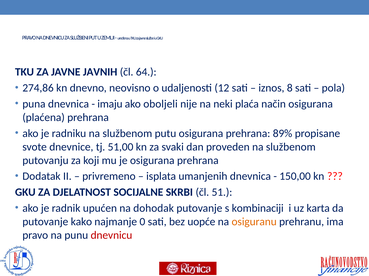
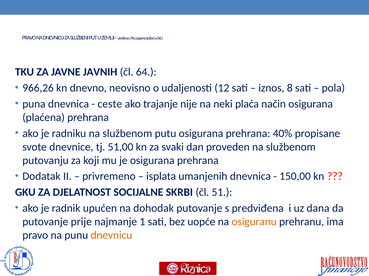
274,86: 274,86 -> 966,26 (38, 88)
imaju: imaju -> ceste (110, 104)
oboljeli: oboljeli -> trajanje (161, 104)
89%: 89% -> 40% (283, 134)
kombinaciji: kombinaciji -> predviđena (258, 209)
karta: karta -> dana (318, 209)
kako: kako -> prije (81, 222)
0: 0 -> 1 (142, 222)
dnevnicu colour: red -> orange (111, 236)
